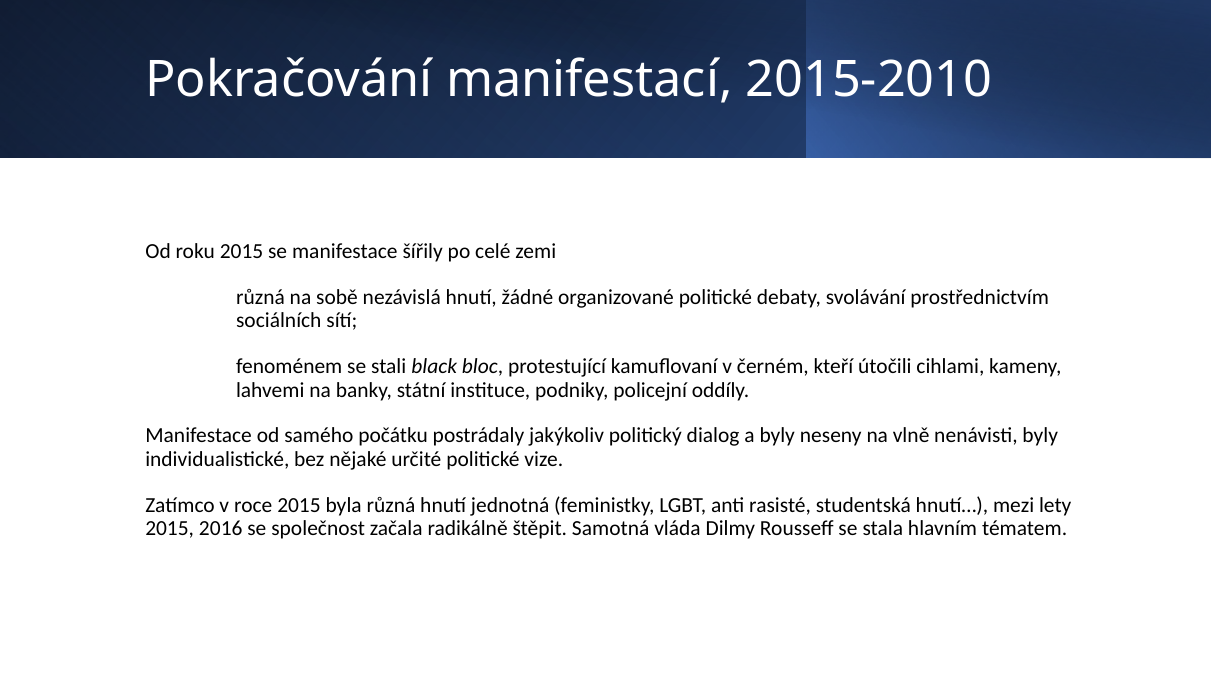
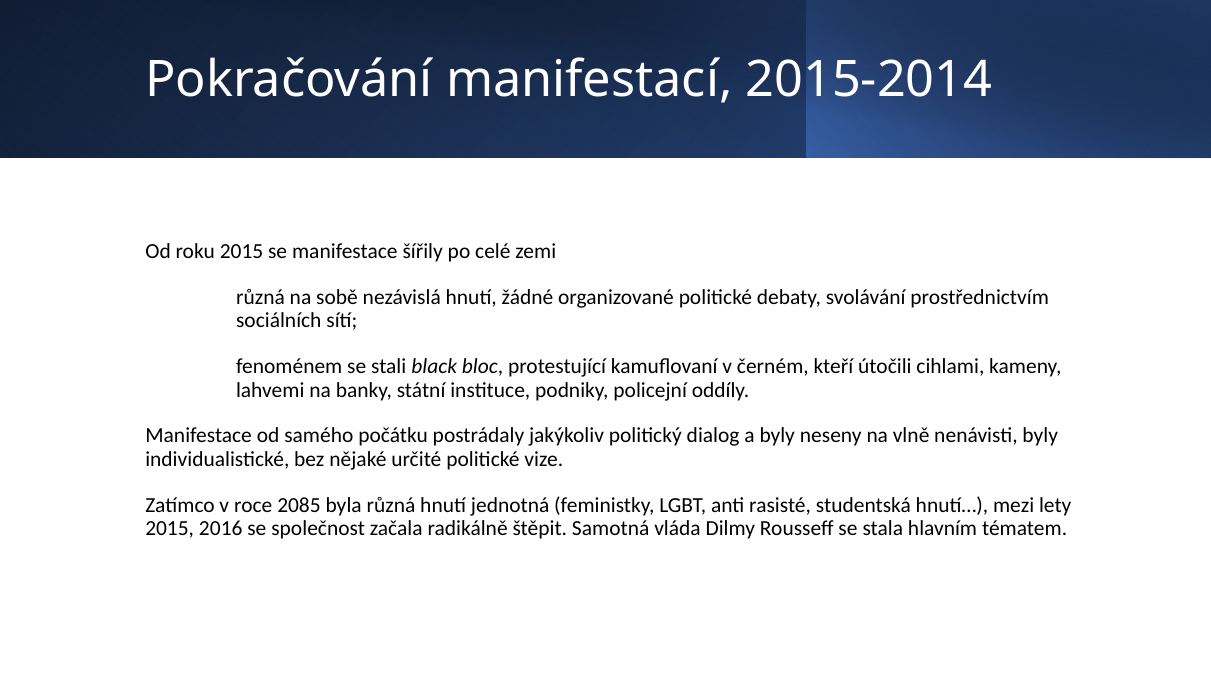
2015-2010: 2015-2010 -> 2015-2014 (869, 80)
roce 2015: 2015 -> 2085 (299, 505)
